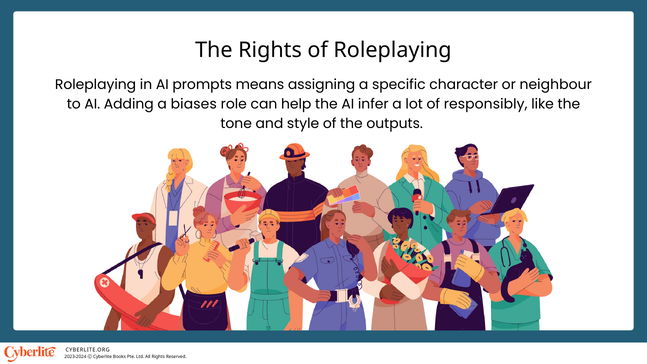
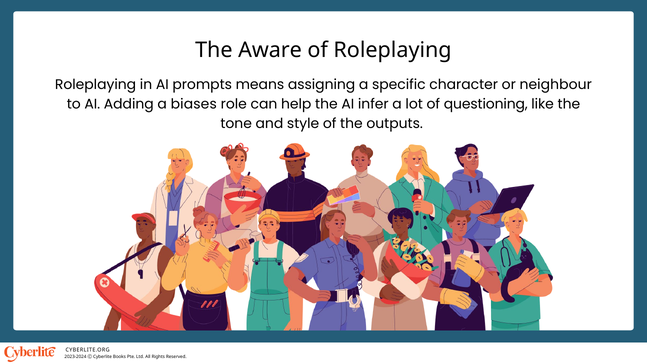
The Rights: Rights -> Aware (270, 50)
responsibly: responsibly -> questioning (486, 104)
